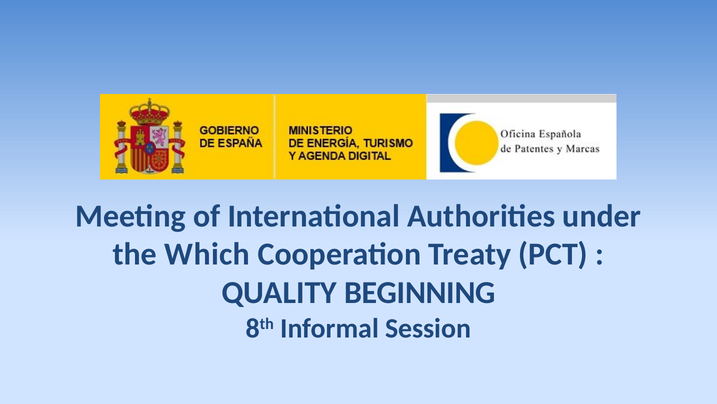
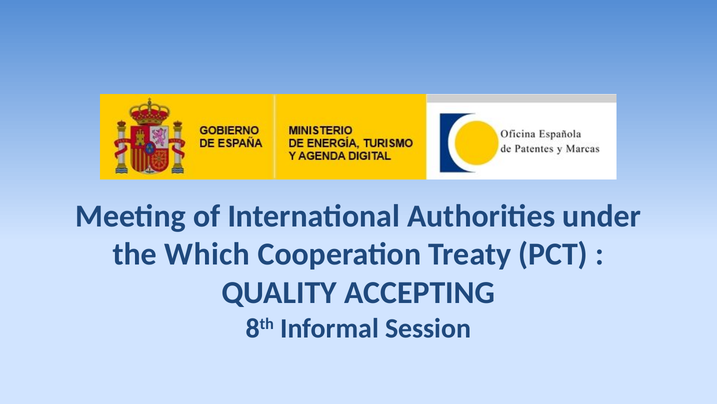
BEGINNING: BEGINNING -> ACCEPTING (420, 292)
